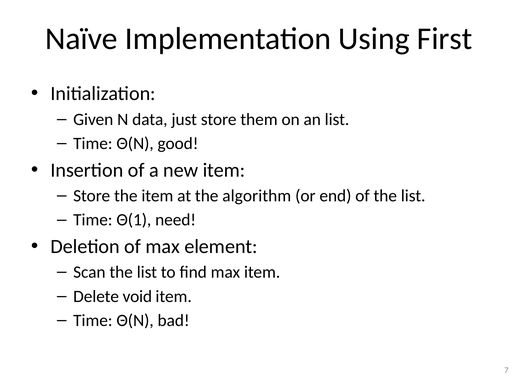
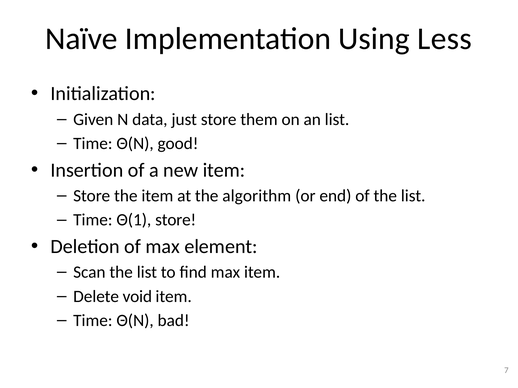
First: First -> Less (444, 39)
Θ(1 need: need -> store (176, 220)
